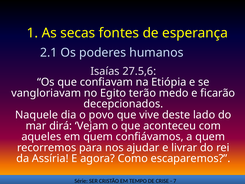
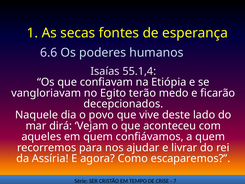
2.1: 2.1 -> 6.6 (49, 53)
27.5,6: 27.5,6 -> 55.1,4 (139, 71)
